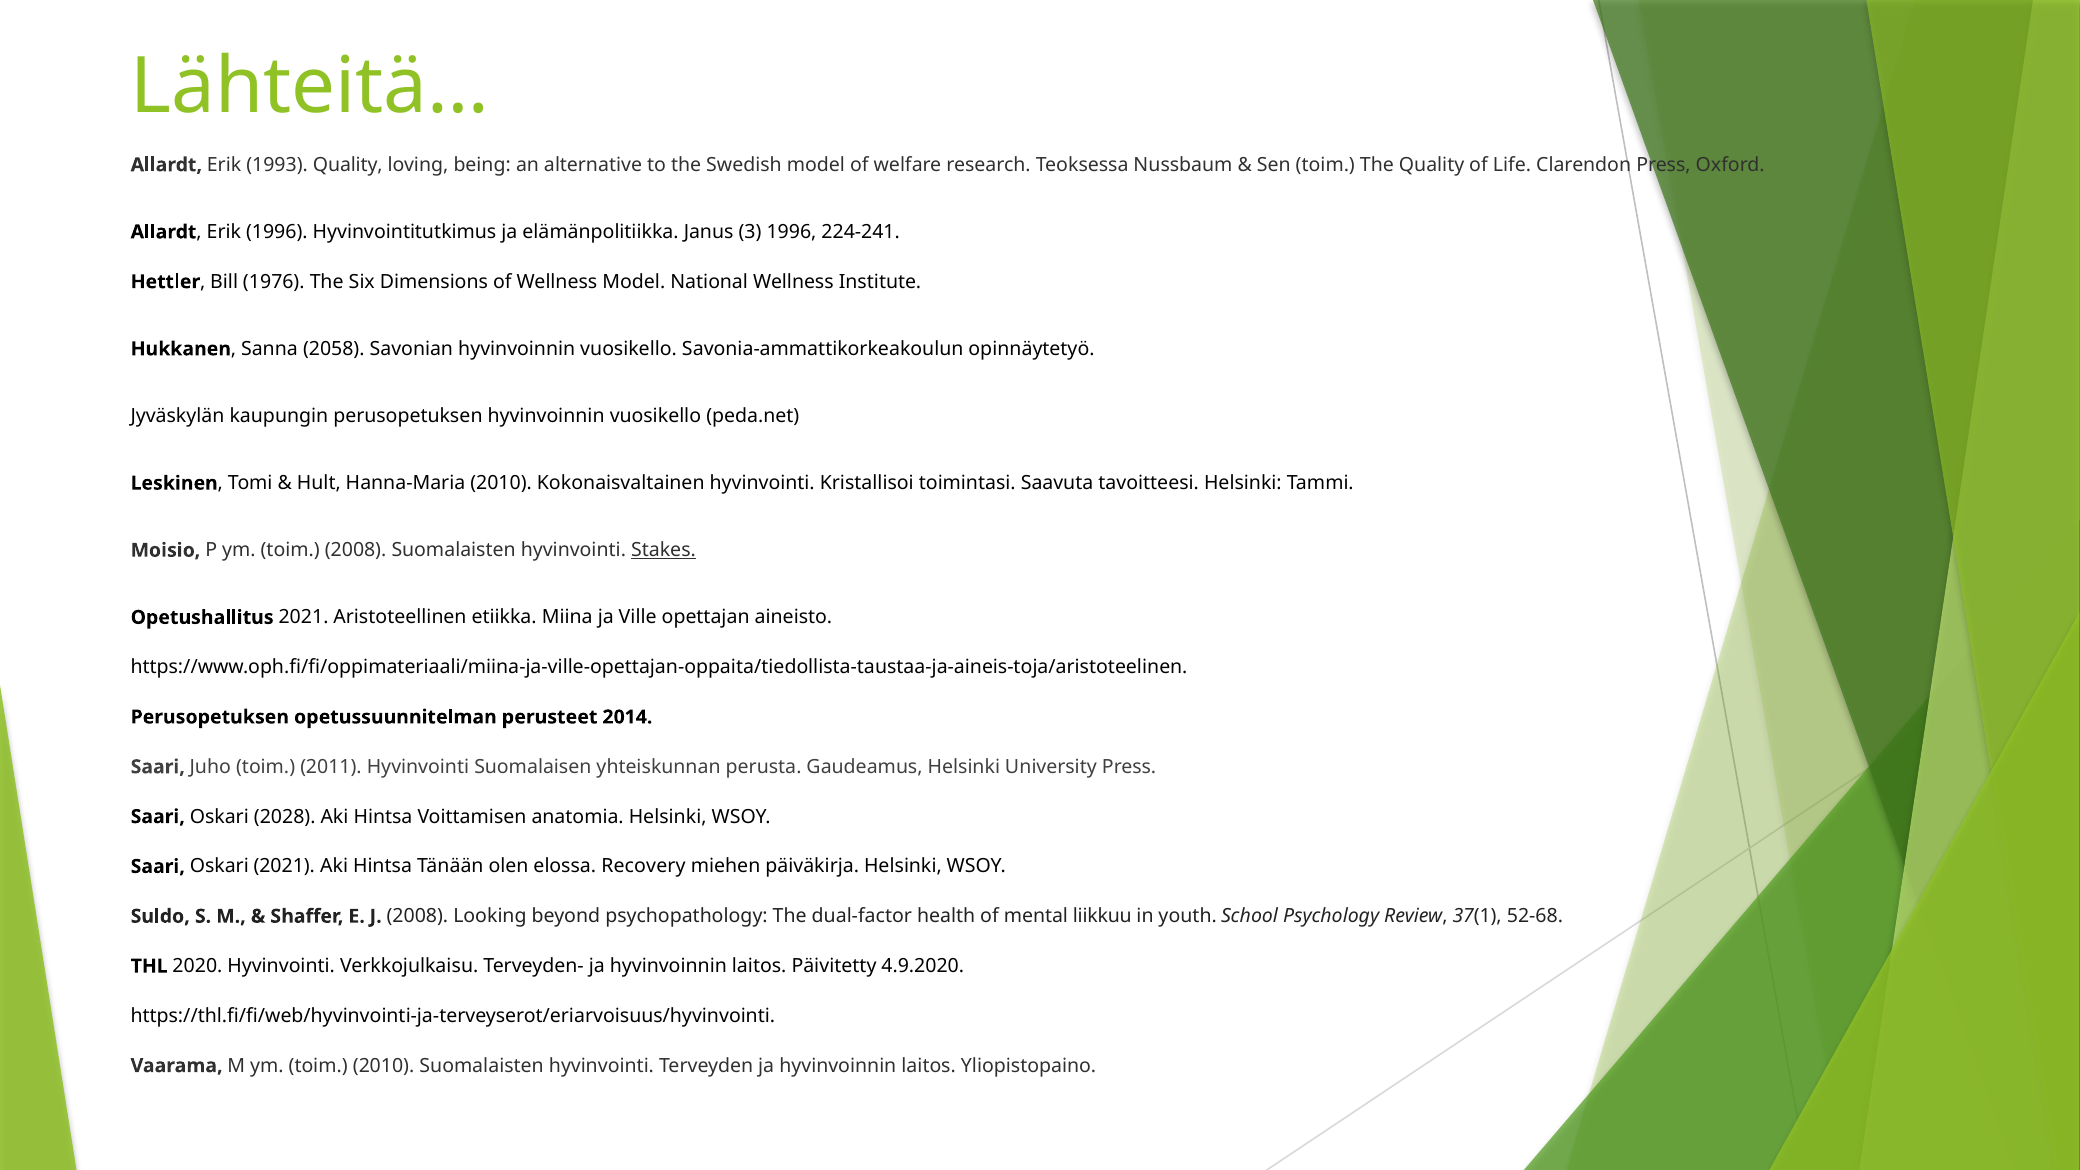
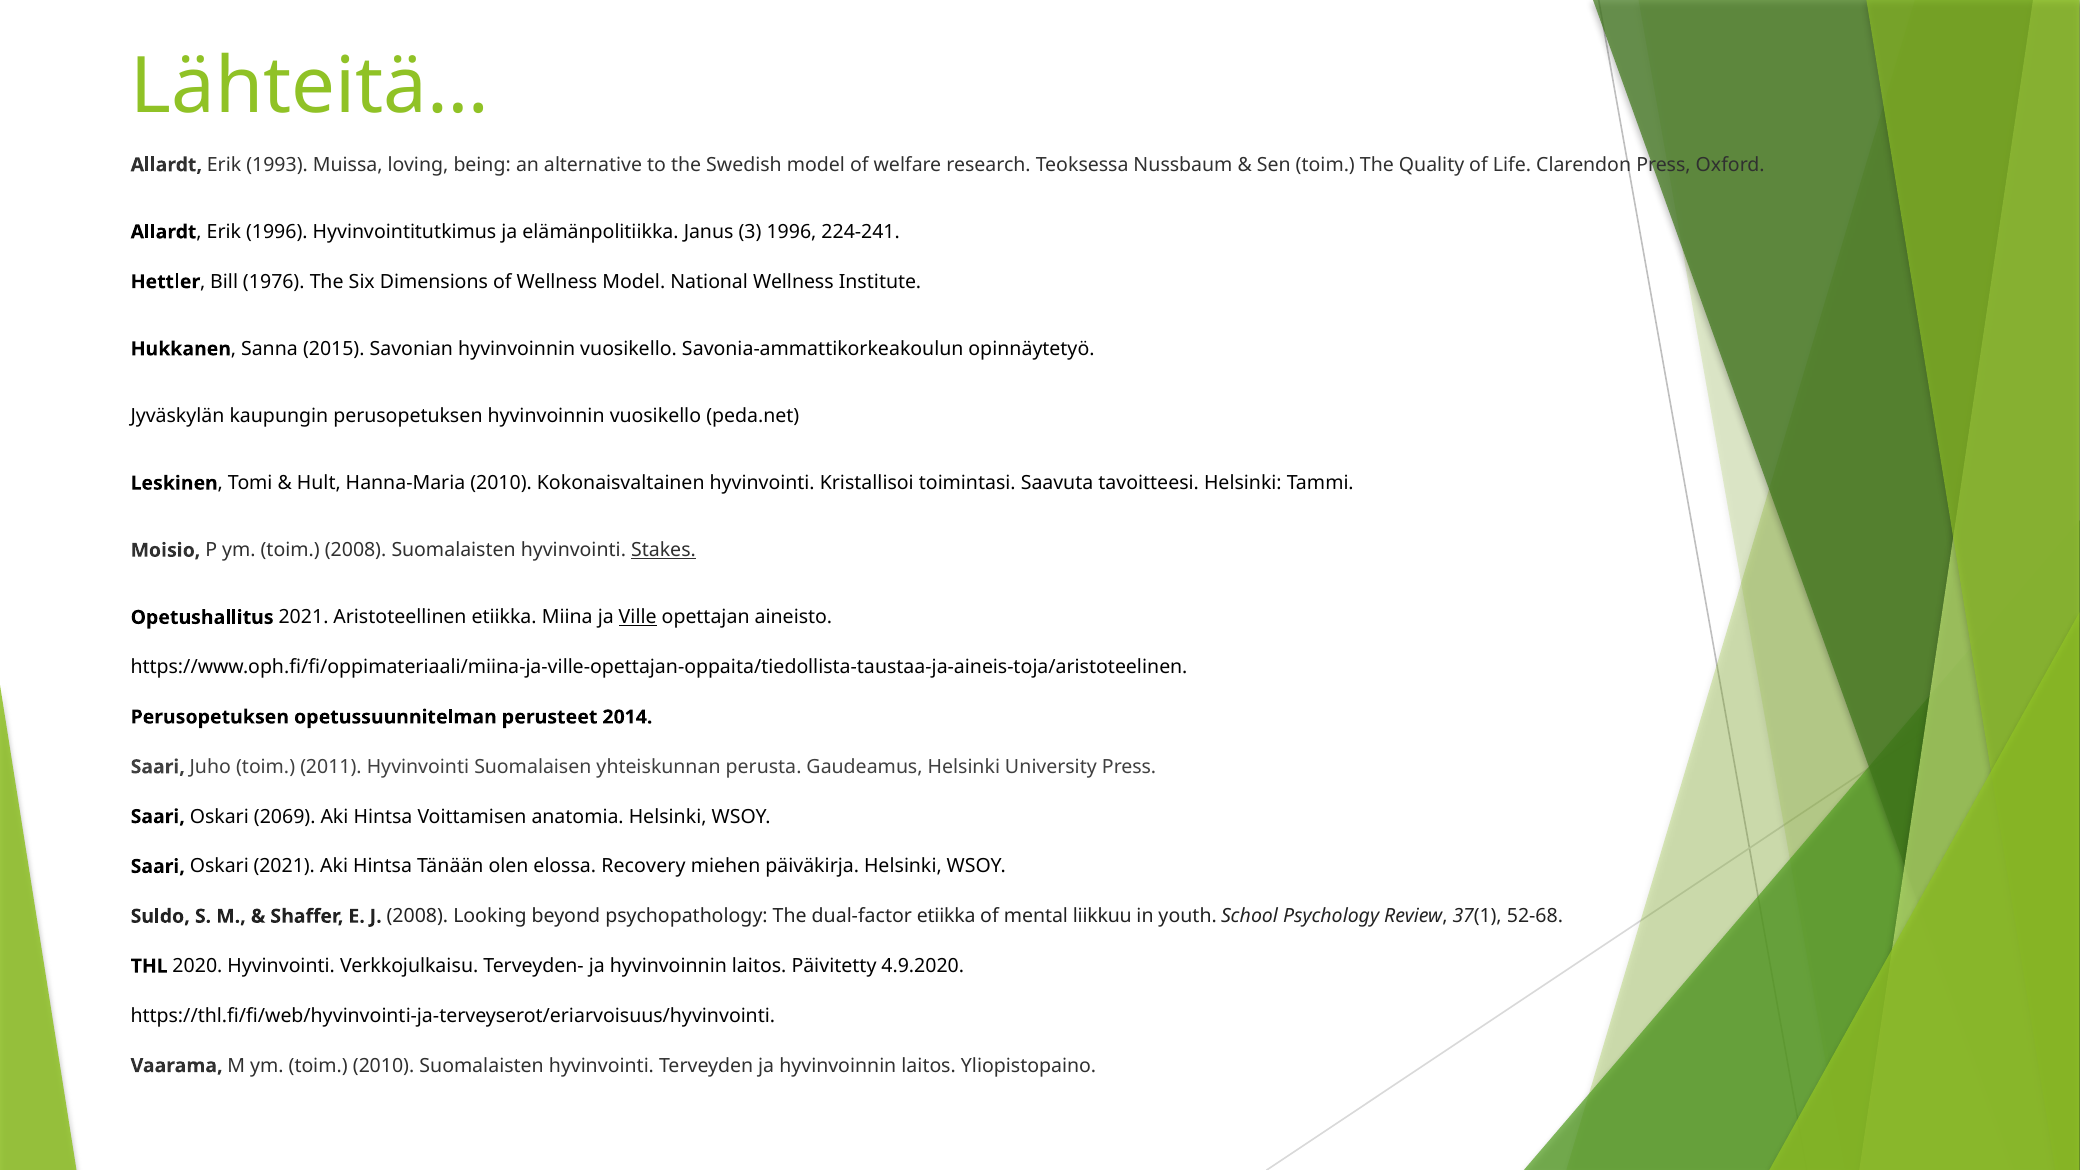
1993 Quality: Quality -> Muissa (348, 165)
2058: 2058 -> 2015 (334, 349)
Ville underline: none -> present (638, 617)
2028: 2028 -> 2069 (285, 817)
dual-factor health: health -> etiikka (946, 916)
